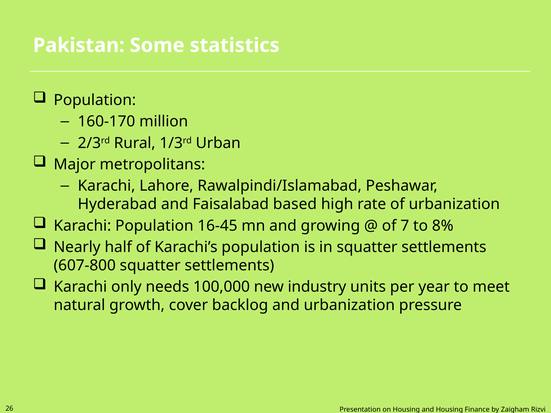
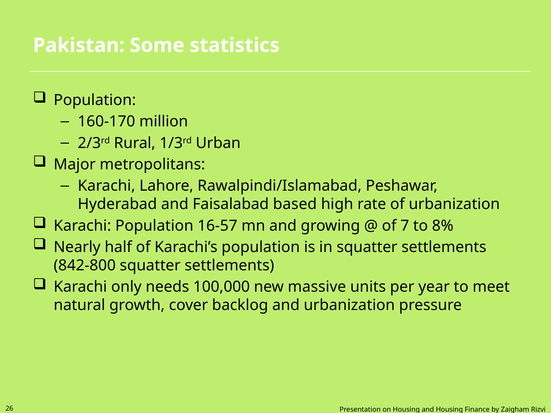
16-45: 16-45 -> 16-57 (217, 226)
607-800: 607-800 -> 842-800 (85, 266)
industry: industry -> massive (317, 287)
